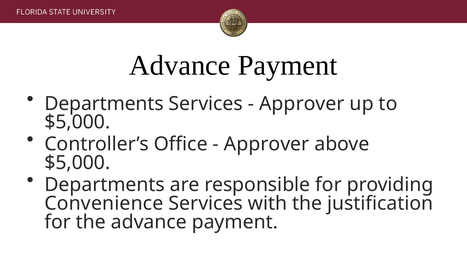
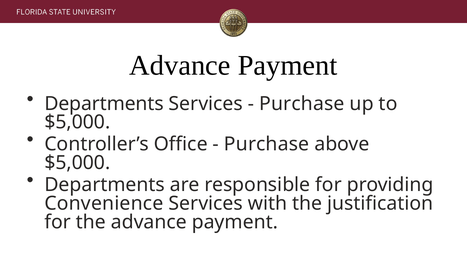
Approver: Approver -> Purchase (302, 104)
Approver: Approver -> Purchase (267, 145)
